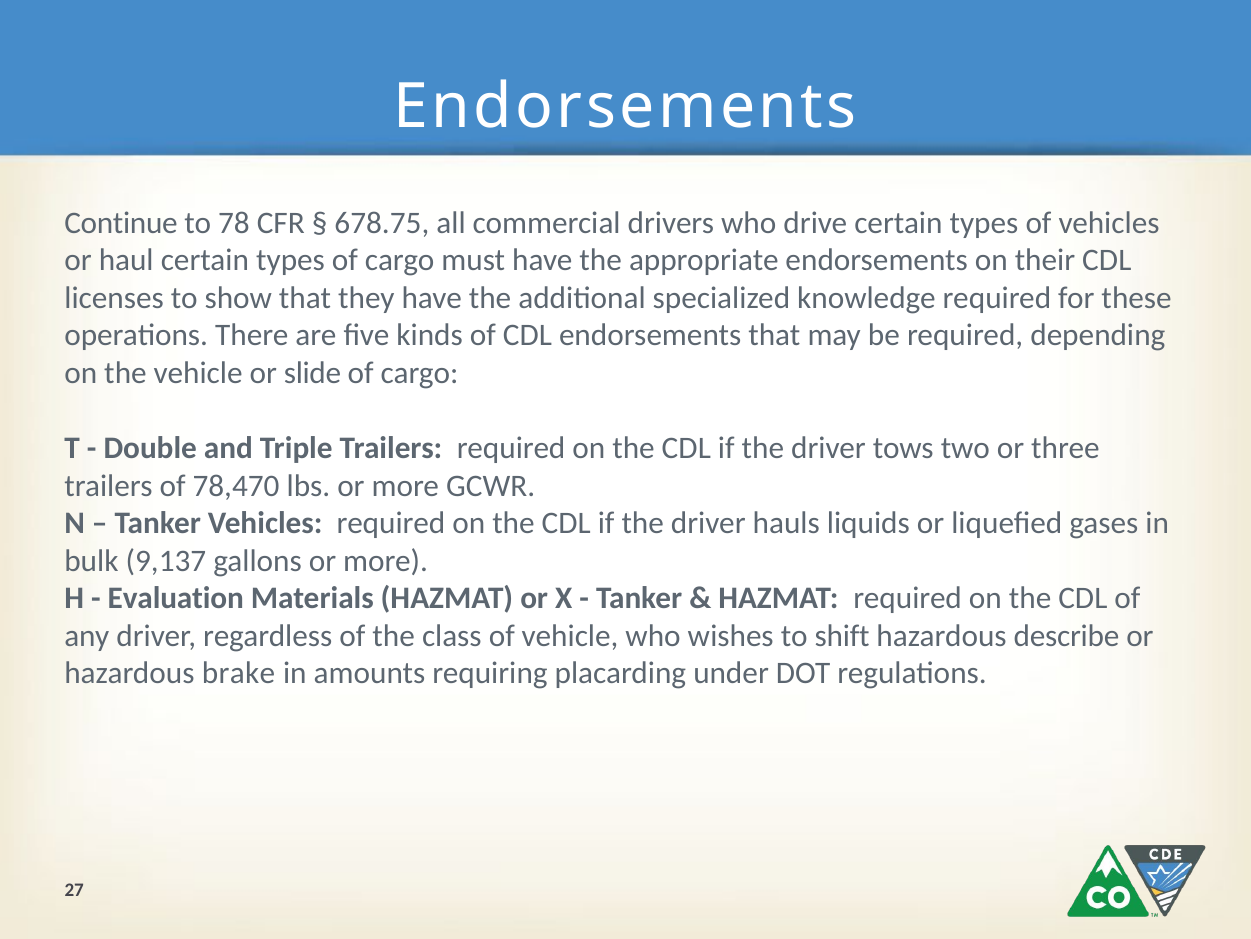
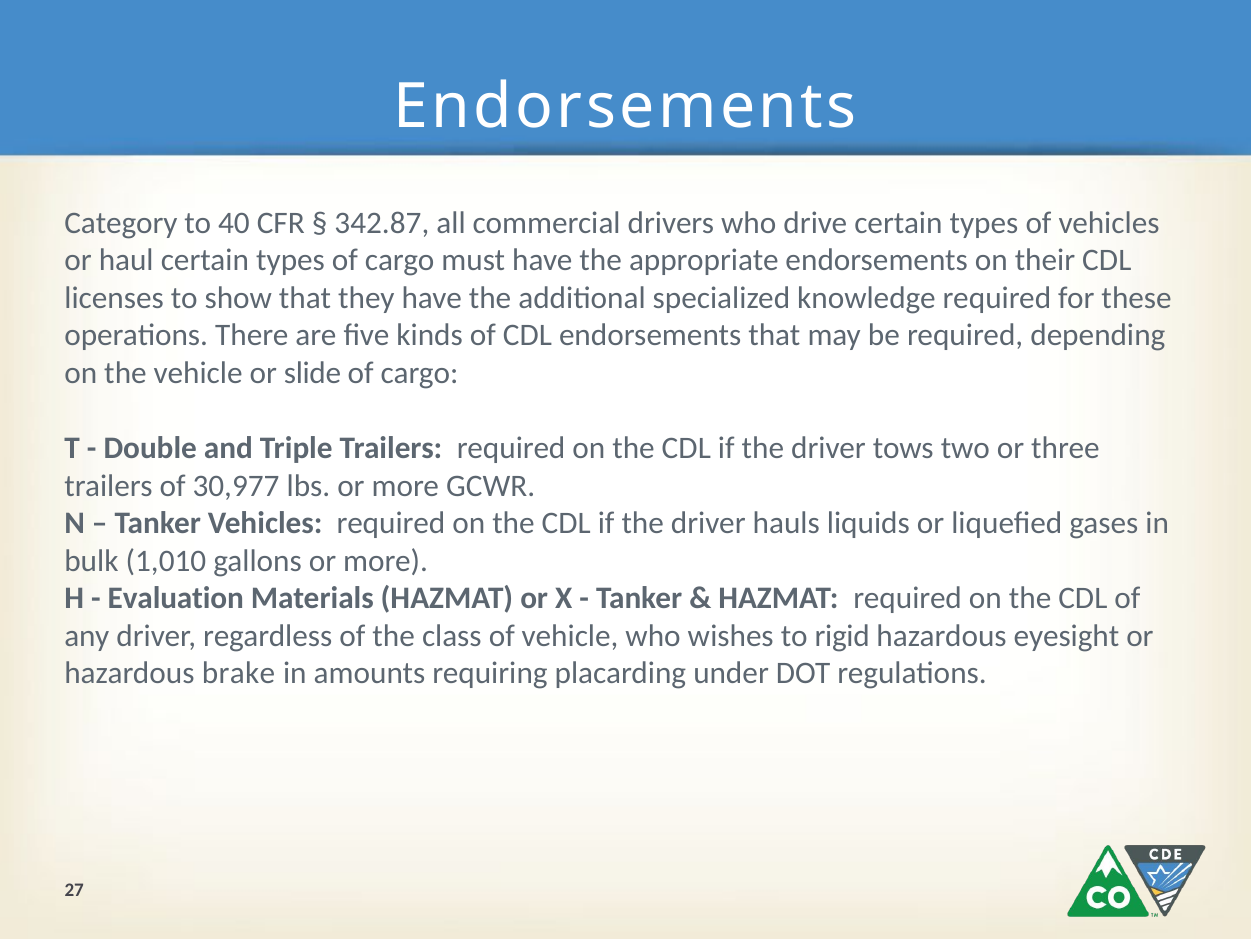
Continue: Continue -> Category (121, 223)
78: 78 -> 40 (234, 223)
678.75: 678.75 -> 342.87 (382, 223)
78,470: 78,470 -> 30,977 (236, 485)
9,137: 9,137 -> 1,010 (166, 560)
shift: shift -> rigid (842, 636)
describe: describe -> eyesight (1066, 636)
